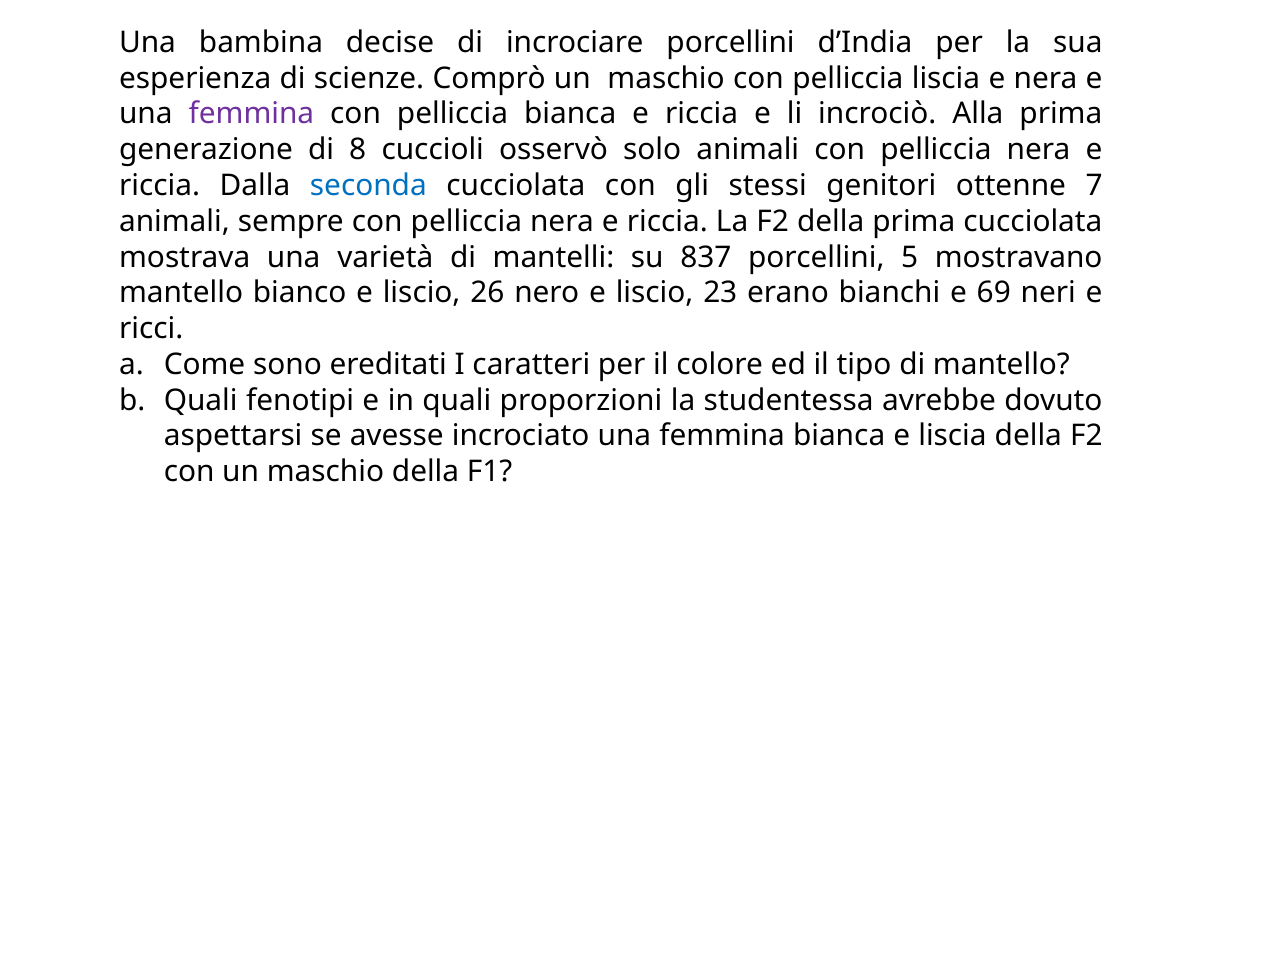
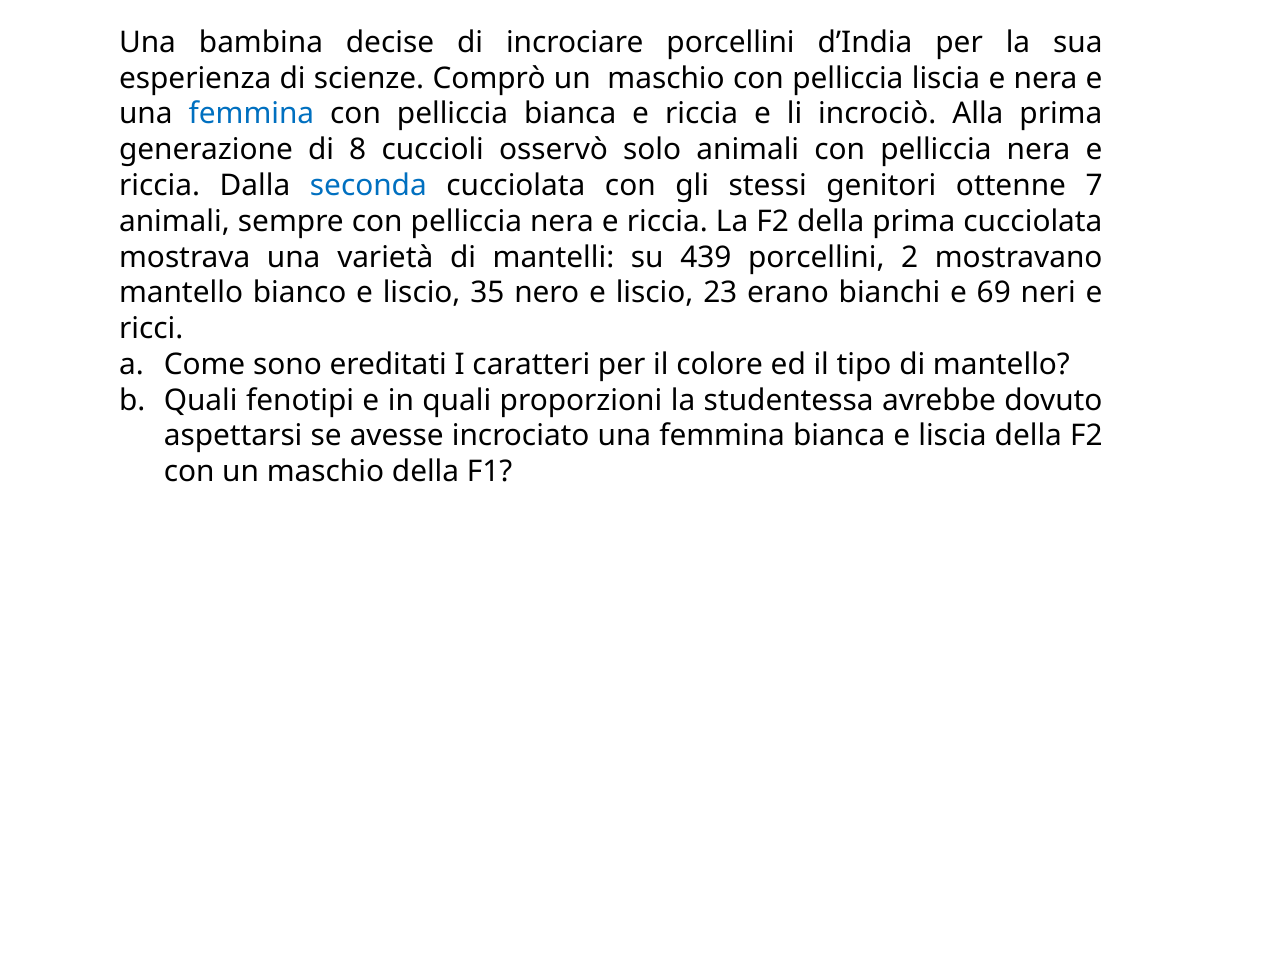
femmina colour: purple -> blue (251, 114)
837: 837 -> 439 (706, 257)
5: 5 -> 2 (910, 257)
26: 26 -> 35 (487, 293)
